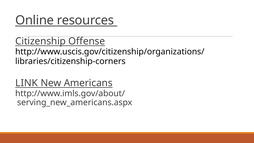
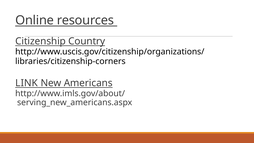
Offense: Offense -> Country (87, 41)
